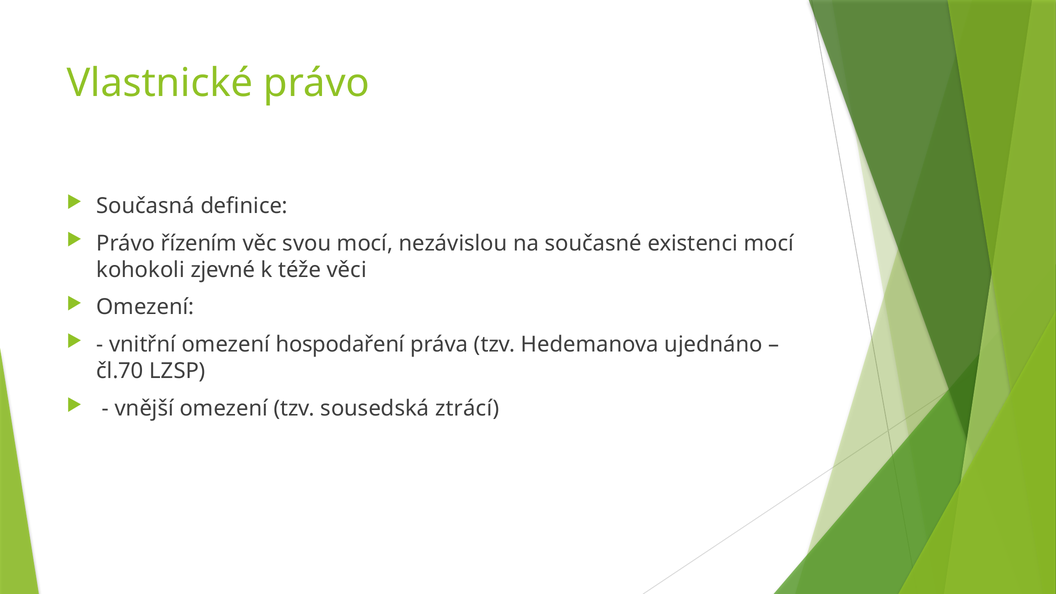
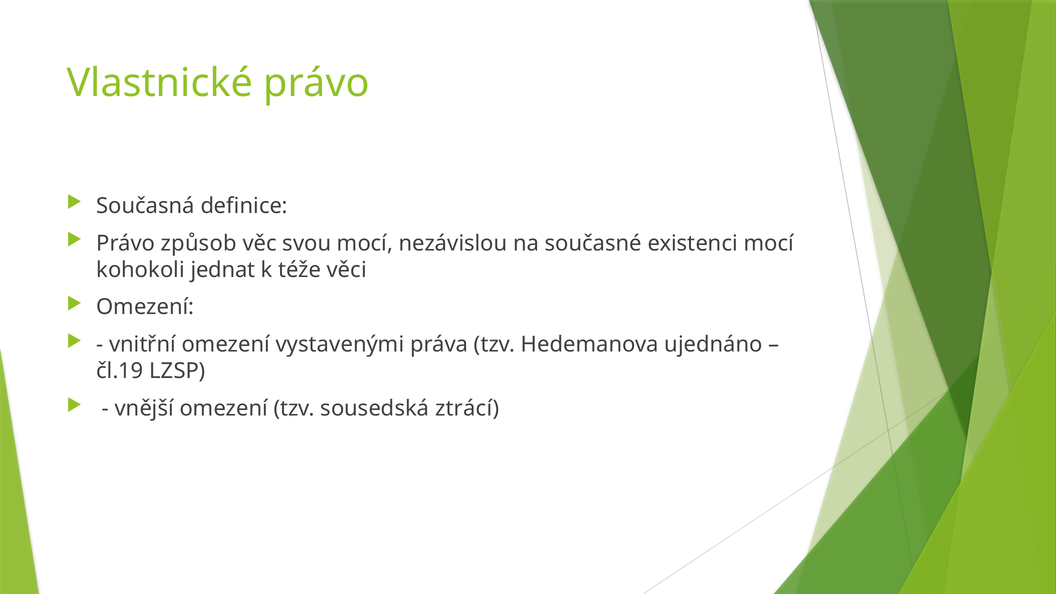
řízením: řízením -> způsob (199, 243)
zjevné: zjevné -> jednat (223, 270)
hospodaření: hospodaření -> vystavenými (340, 345)
čl.70: čl.70 -> čl.19 (120, 371)
